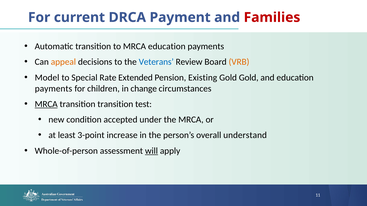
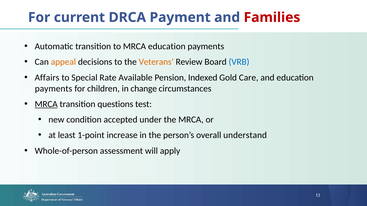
Veterans colour: blue -> orange (156, 62)
VRB colour: orange -> blue (239, 62)
Model: Model -> Affairs (47, 78)
Extended: Extended -> Available (135, 78)
Existing: Existing -> Indexed (203, 78)
Gold Gold: Gold -> Care (249, 78)
transition transition: transition -> questions (115, 104)
3-point: 3-point -> 1-point (91, 135)
will underline: present -> none (151, 151)
